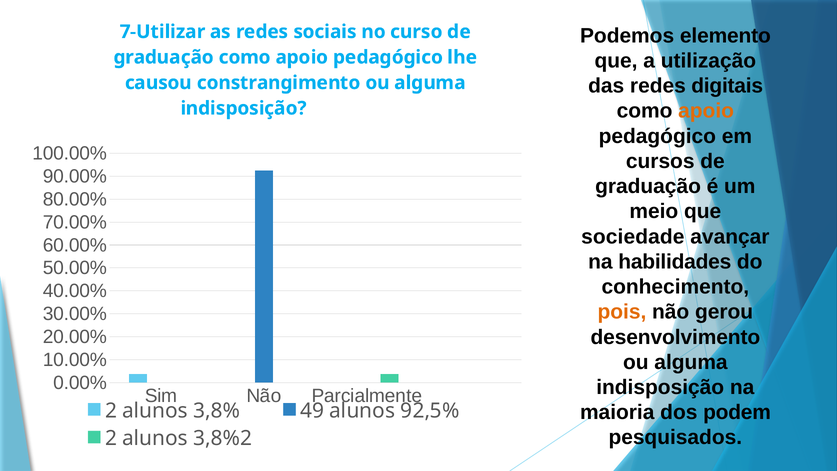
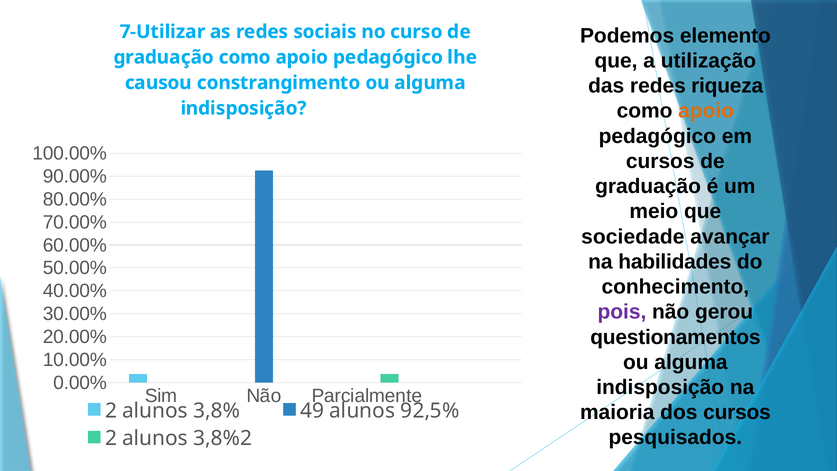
digitais: digitais -> riqueza (727, 86)
pois colour: orange -> purple (622, 312)
desenvolvimento: desenvolvimento -> questionamentos (675, 337)
dos podem: podem -> cursos (737, 412)
